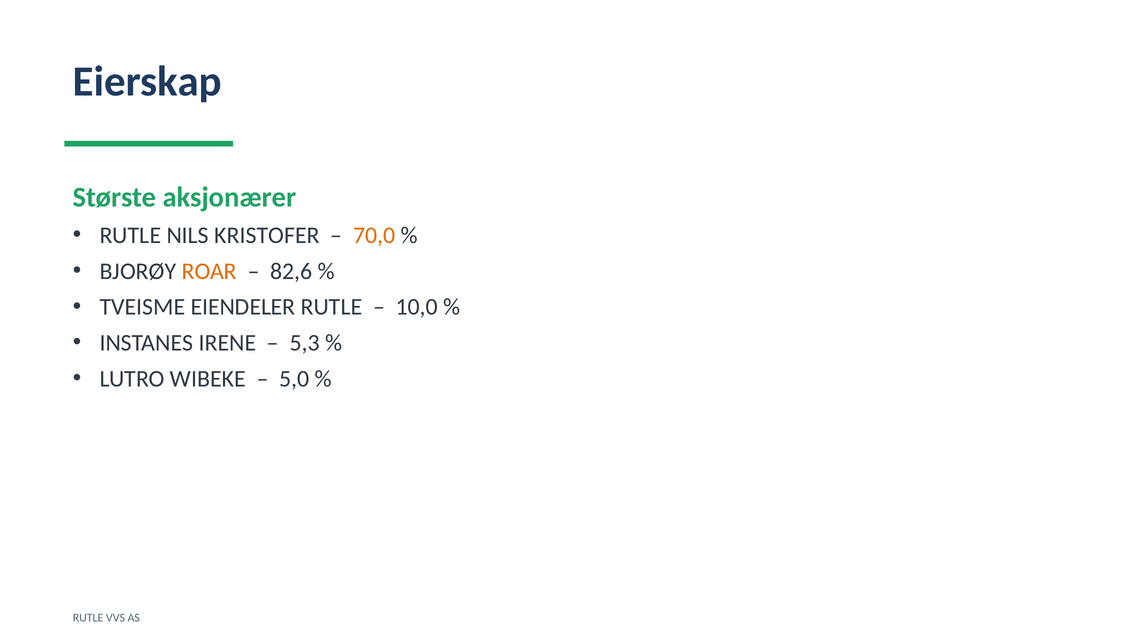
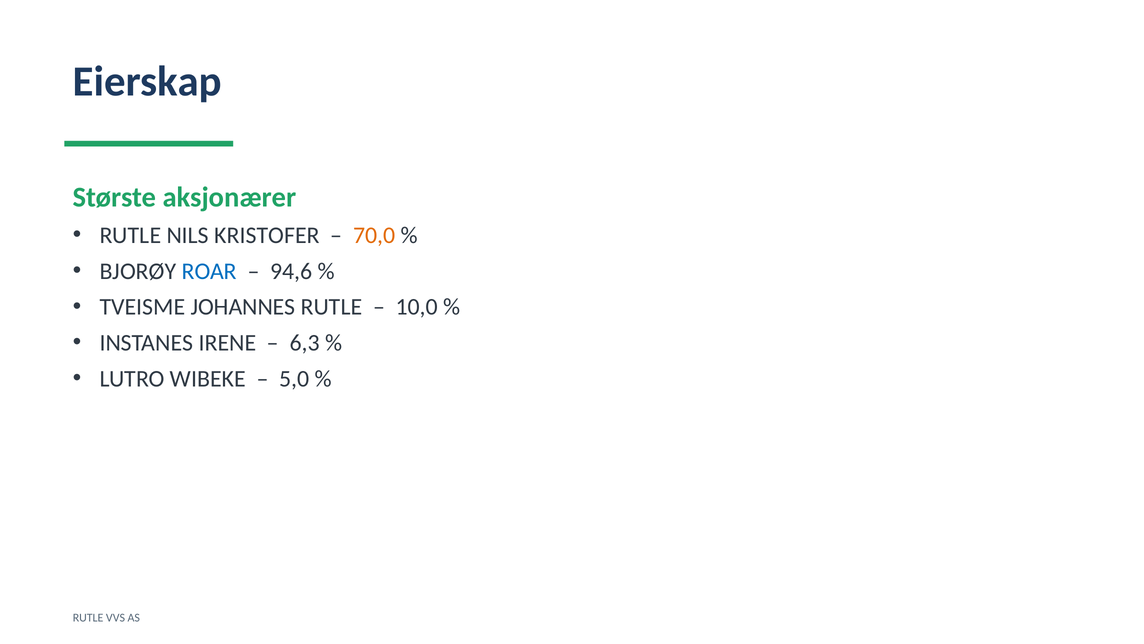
ROAR colour: orange -> blue (209, 271)
82,6: 82,6 -> 94,6 (291, 271)
EIENDELER: EIENDELER -> JOHANNES (243, 307)
5,3: 5,3 -> 6,3 (305, 343)
